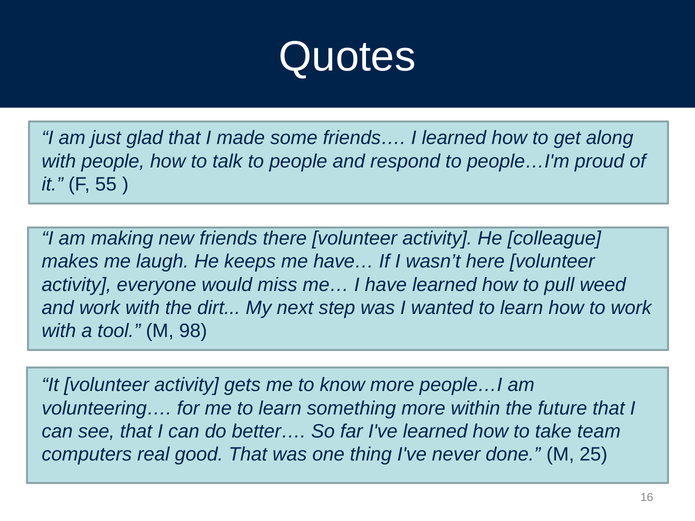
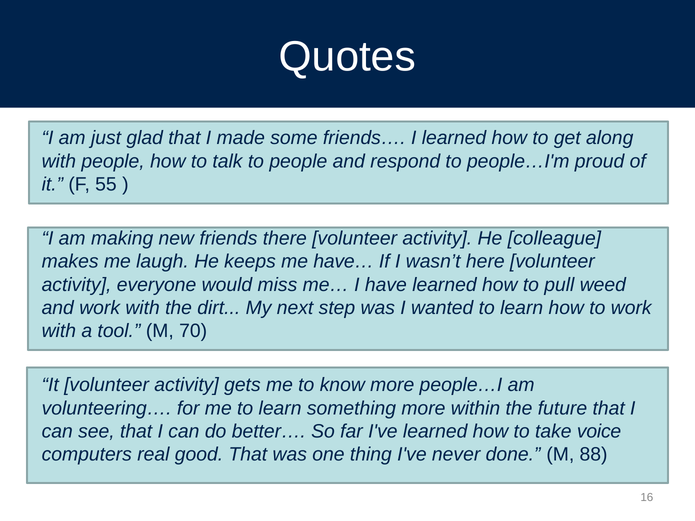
98: 98 -> 70 (193, 331)
team: team -> voice (599, 432)
25: 25 -> 88 (594, 455)
